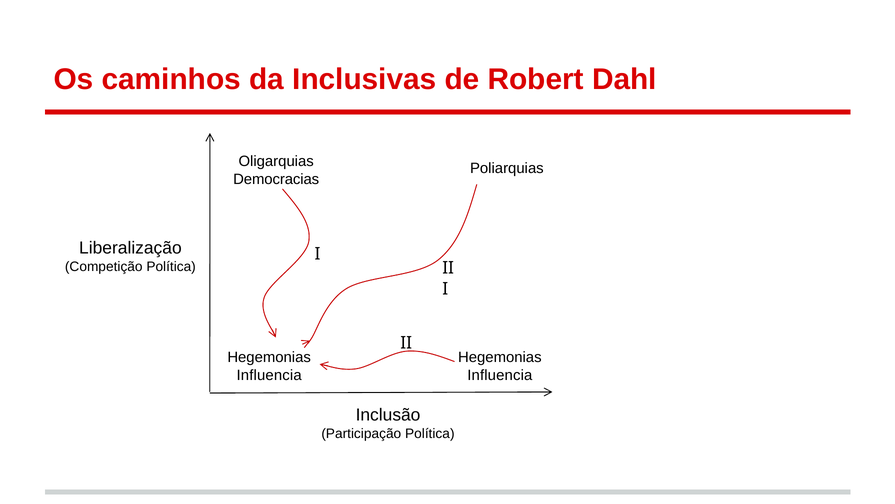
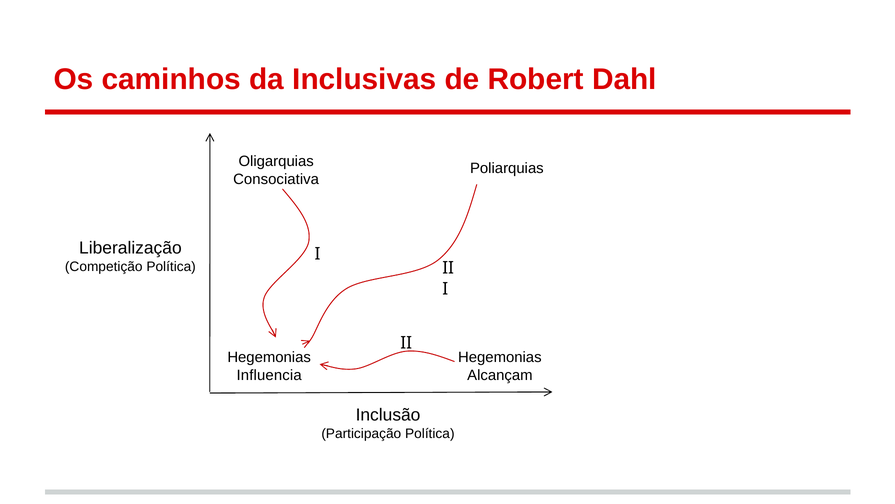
Democracias: Democracias -> Consociativa (276, 179)
Influencia: Influencia -> Alcançam (500, 375)
